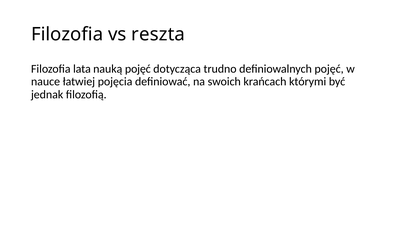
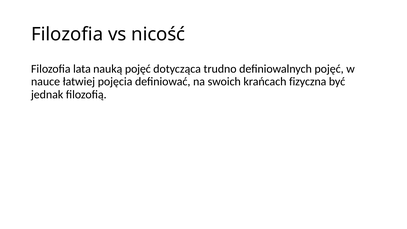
reszta: reszta -> nicość (158, 34)
którymi: którymi -> fizyczna (308, 82)
